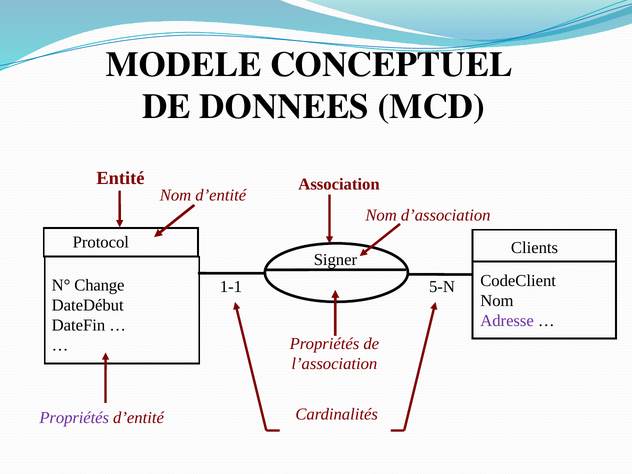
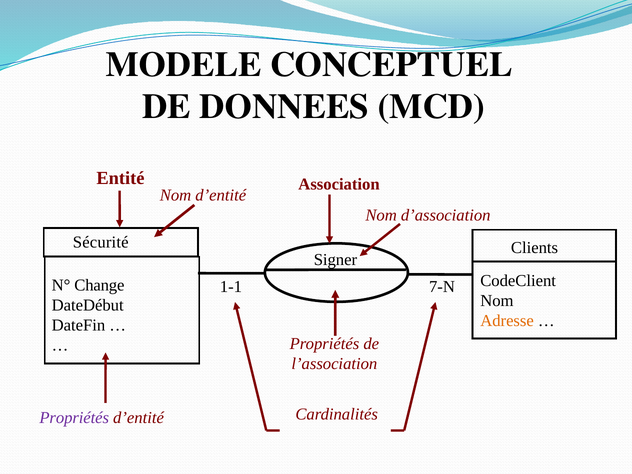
Protocol: Protocol -> Sécurité (101, 242)
5-N: 5-N -> 7-N (442, 287)
Adresse colour: purple -> orange (507, 321)
